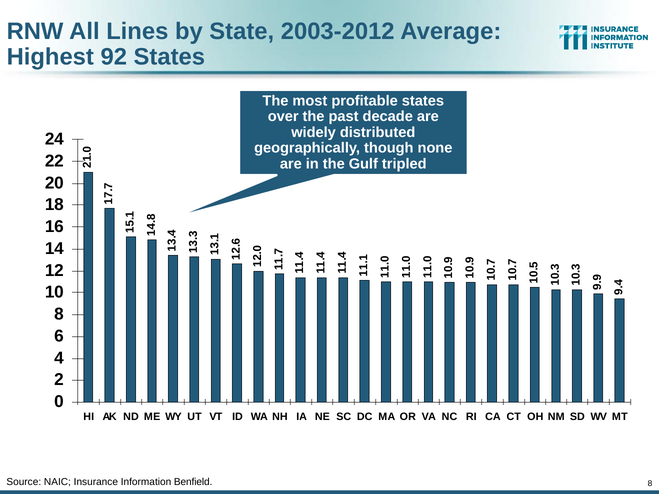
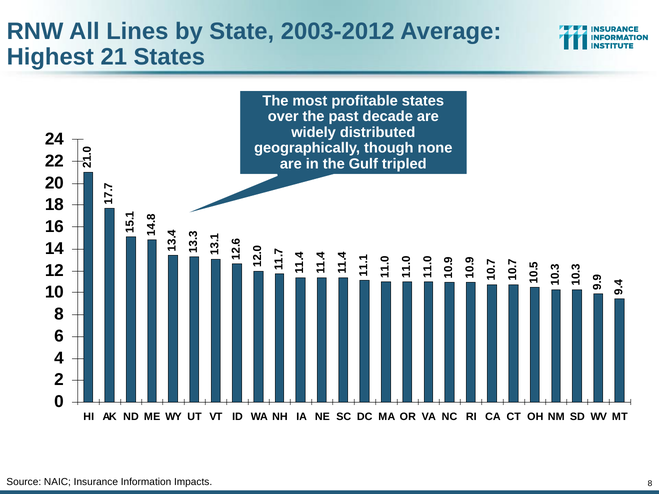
92: 92 -> 21 (114, 57)
Benfield: Benfield -> Impacts (193, 482)
